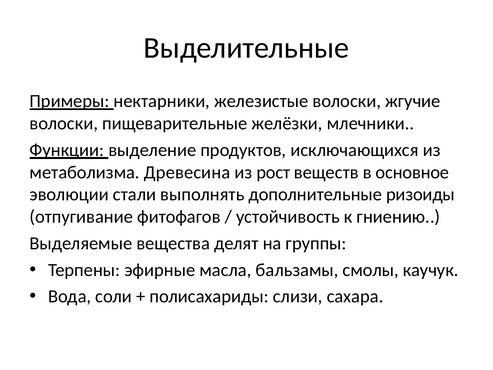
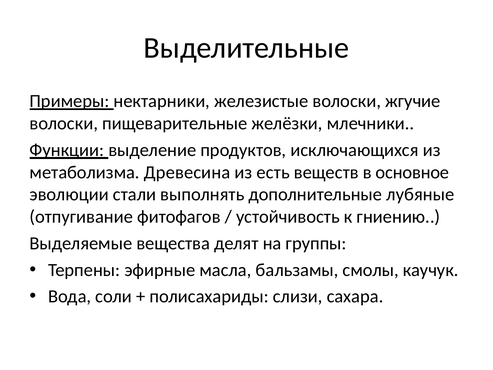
рост: рост -> есть (273, 172)
ризоиды: ризоиды -> лубяные (420, 194)
